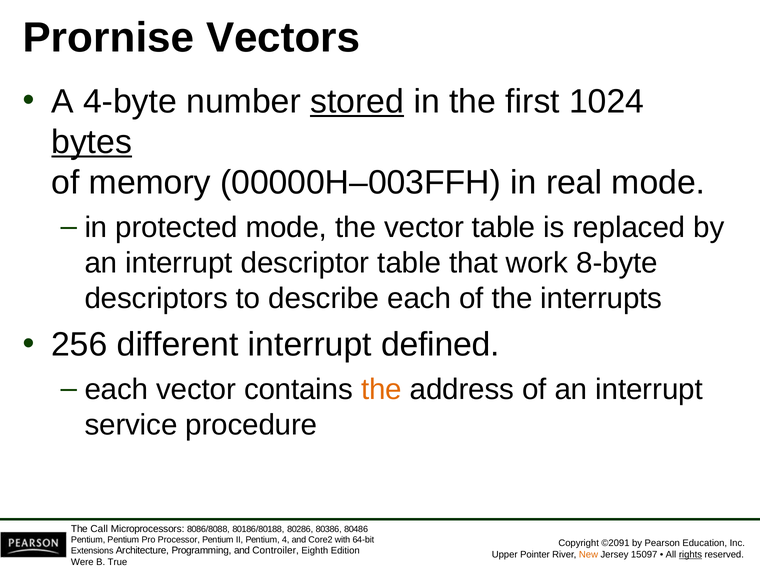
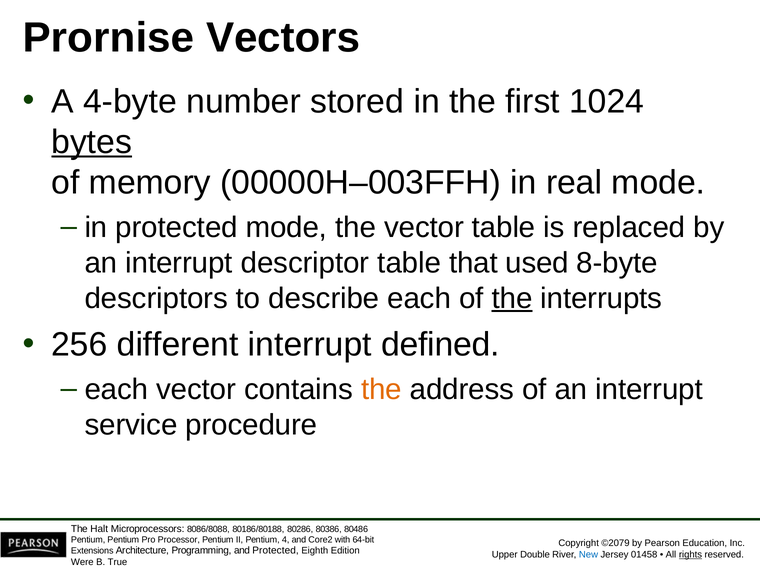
stored underline: present -> none (357, 101)
work: work -> used (537, 263)
the underline: none -> present (512, 298)
Call: Call -> Halt (99, 529)
©2091: ©2091 -> ©2079 (615, 543)
and Controiler: Controiler -> Protected (276, 550)
Pointer: Pointer -> Double (535, 555)
New colour: orange -> blue (588, 555)
15097: 15097 -> 01458 (644, 555)
